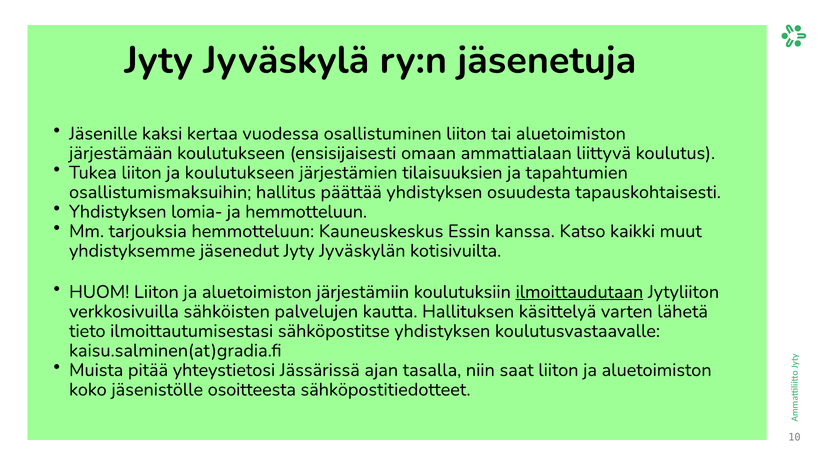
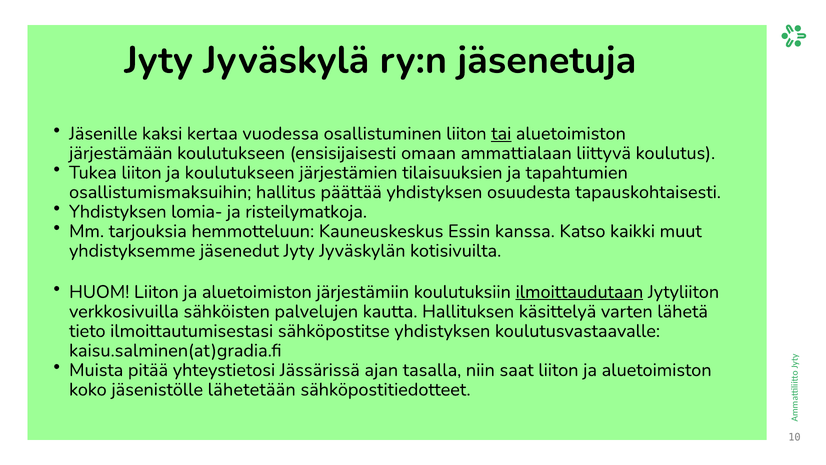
tai underline: none -> present (501, 133)
ja hemmotteluun: hemmotteluun -> risteilymatkoja (306, 211)
osoitteesta: osoitteesta -> lähetetään (252, 389)
